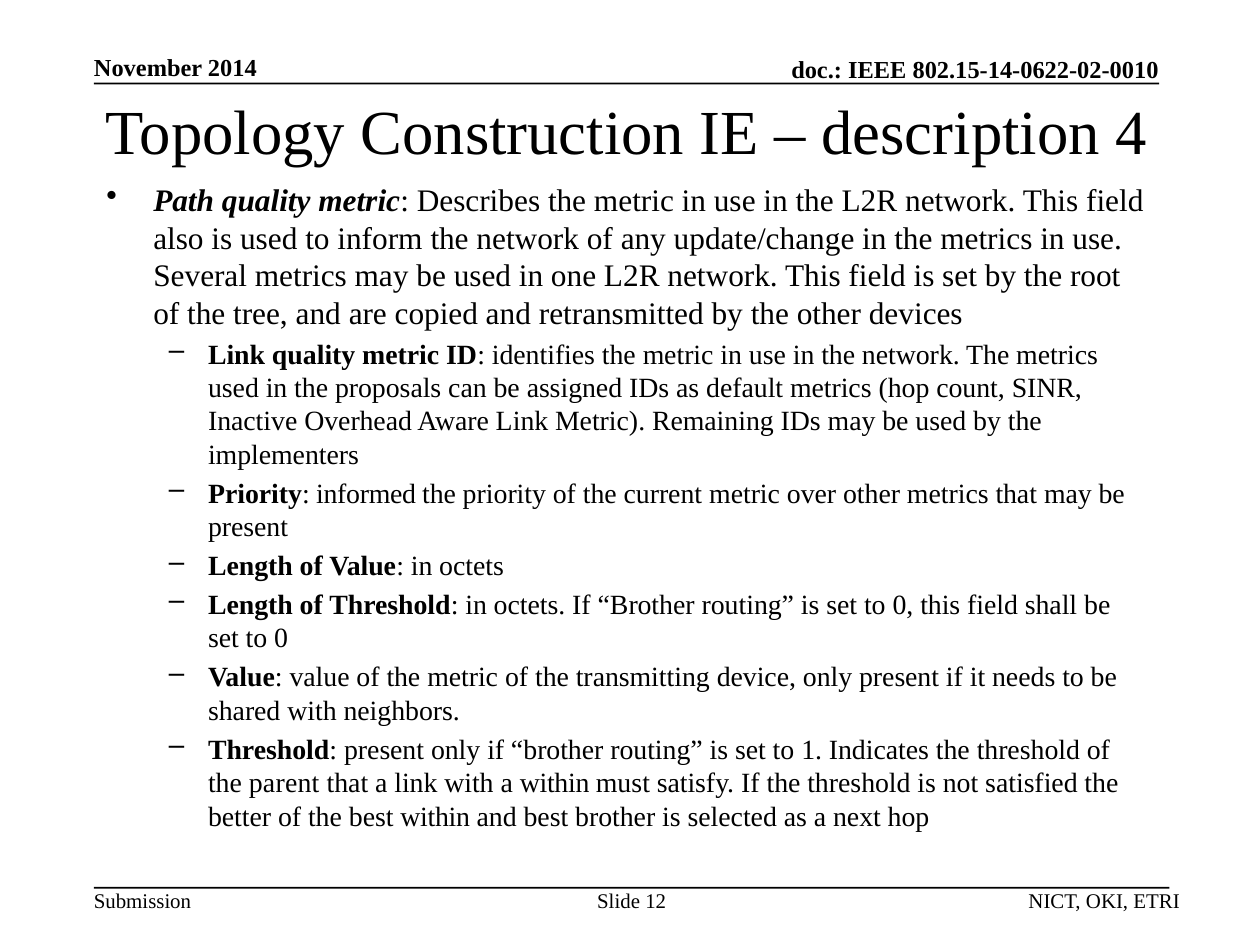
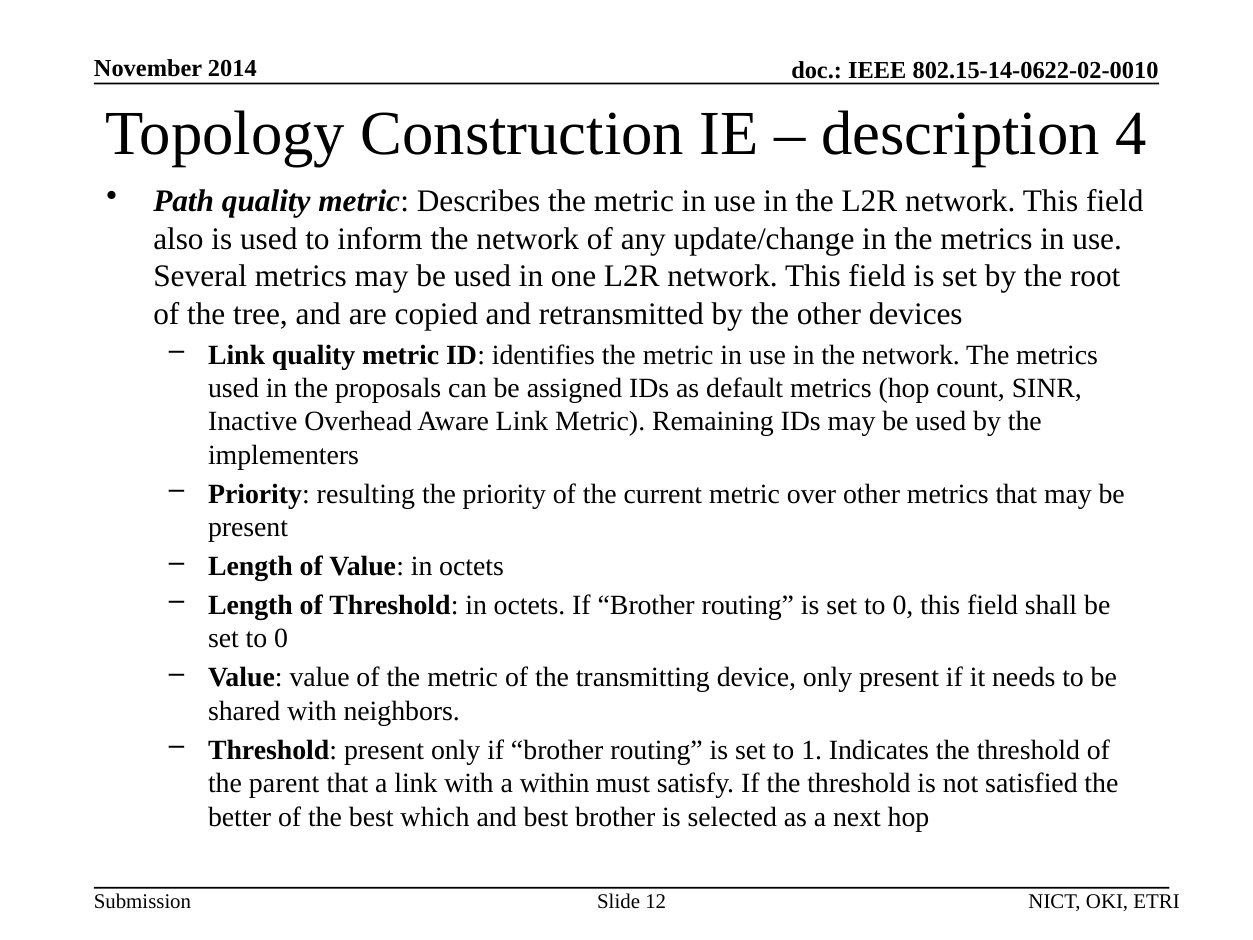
informed: informed -> resulting (366, 494)
best within: within -> which (435, 817)
